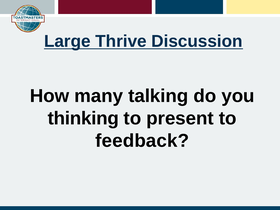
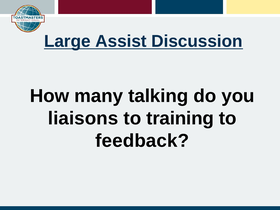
Thrive: Thrive -> Assist (121, 41)
thinking: thinking -> liaisons (83, 118)
present: present -> training (180, 118)
